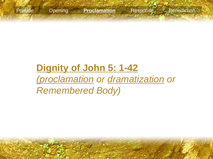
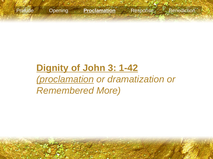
5: 5 -> 3 (112, 68)
dramatization underline: present -> none (136, 80)
Body: Body -> More (109, 91)
